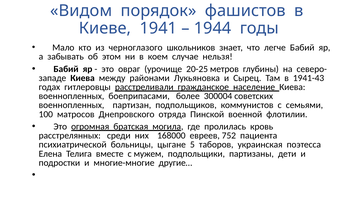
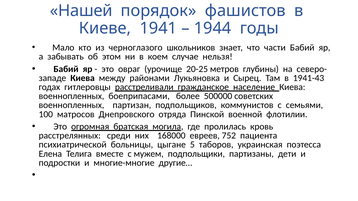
Видом: Видом -> Нашей (81, 11)
легче: легче -> части (275, 48)
300004: 300004 -> 500000 (218, 96)
